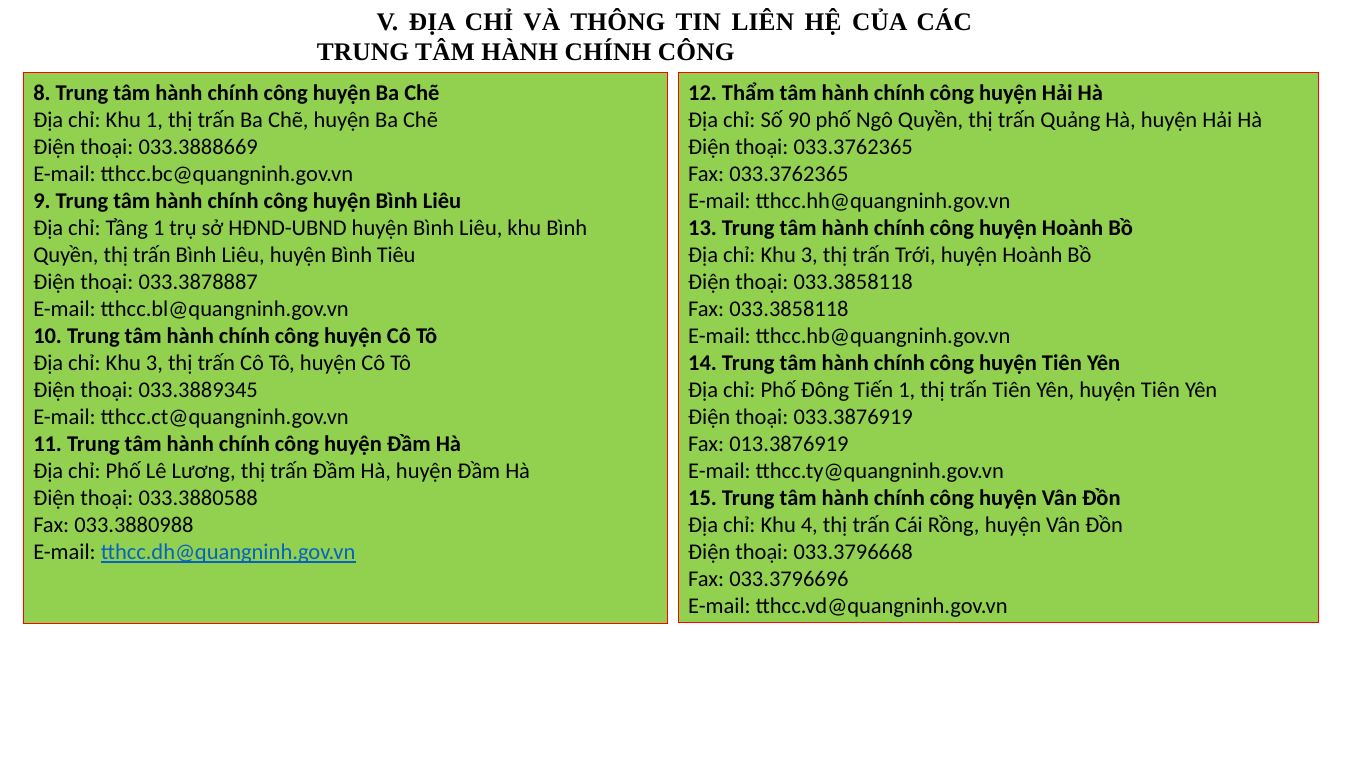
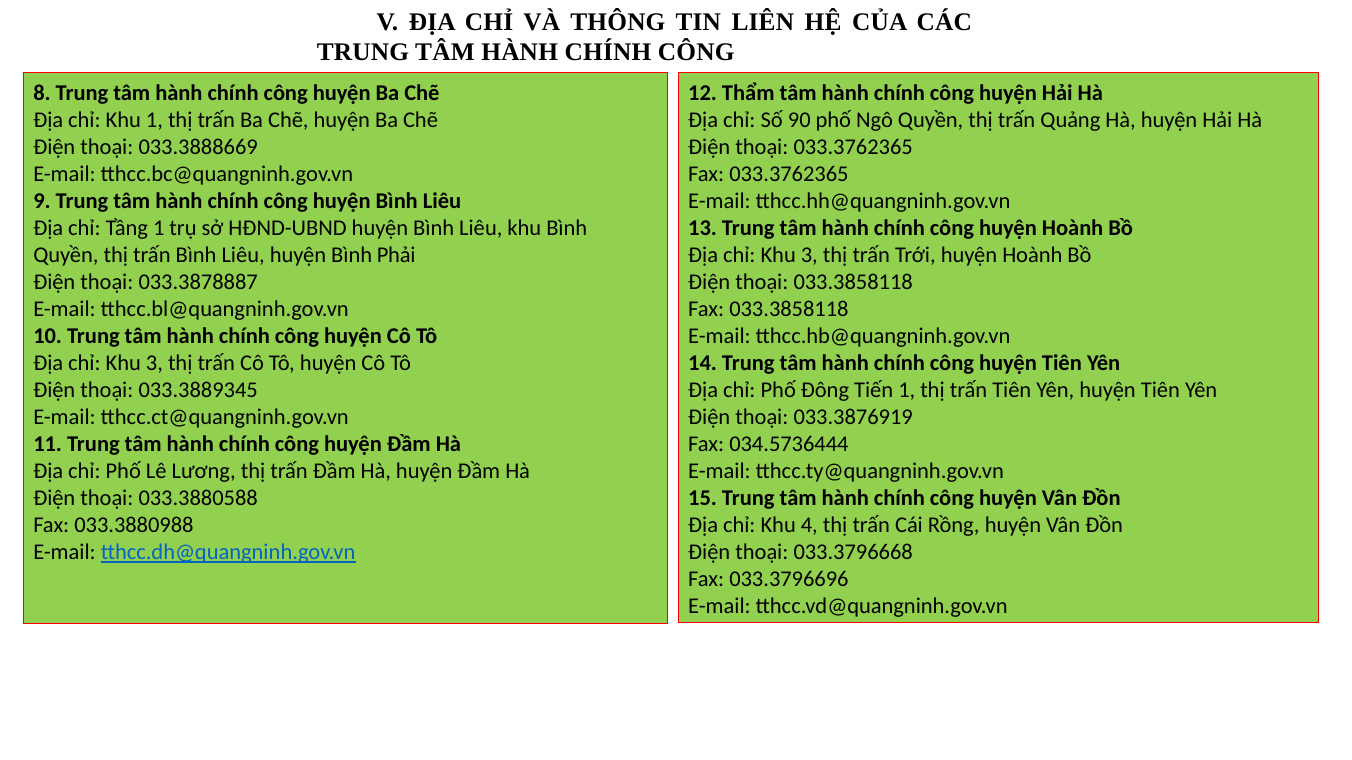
Tiêu: Tiêu -> Phải (396, 255)
013.3876919: 013.3876919 -> 034.5736444 (789, 444)
